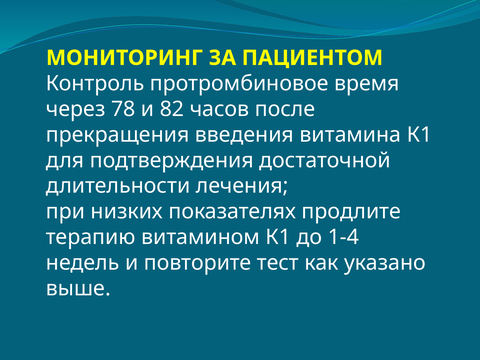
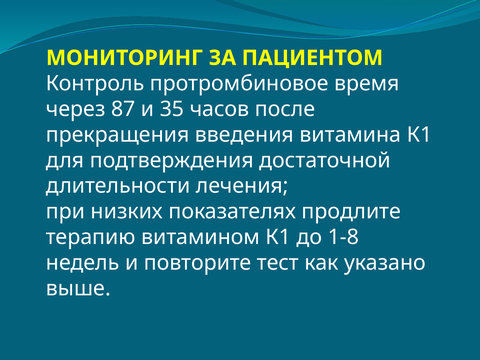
78: 78 -> 87 (123, 109)
82: 82 -> 35 (172, 109)
1-4: 1-4 -> 1-8 (343, 237)
